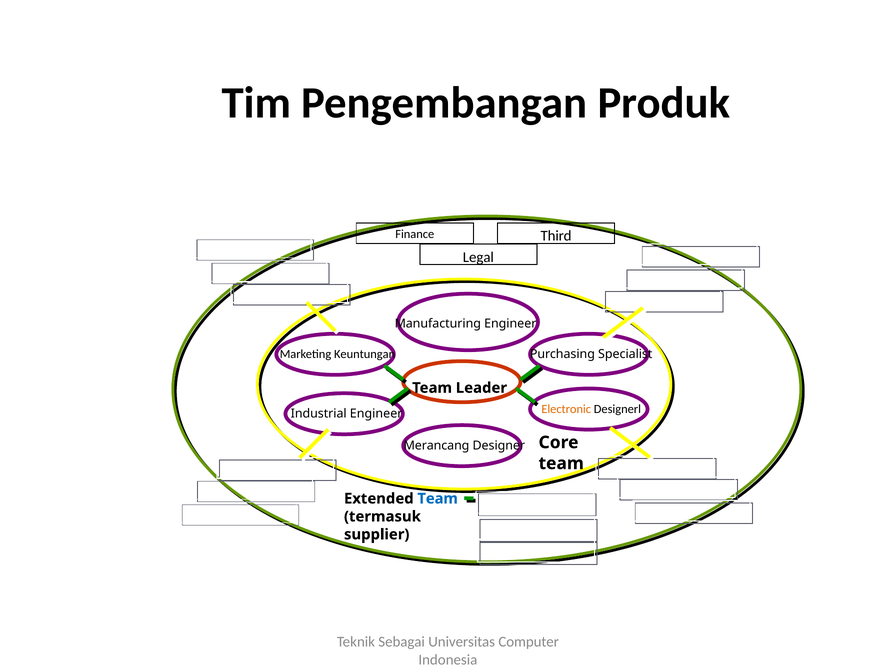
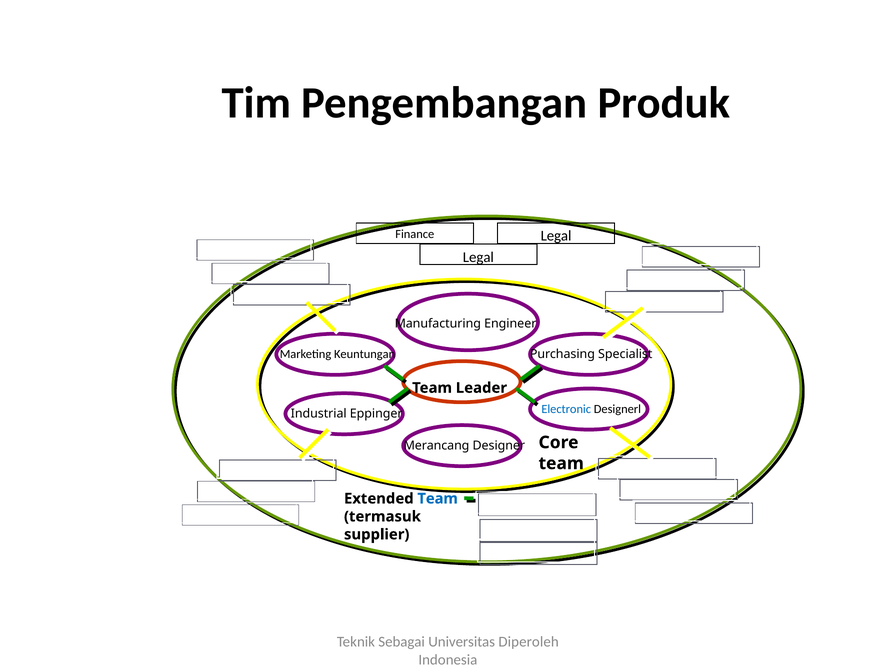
Third: Third -> Legal (556, 236)
Electronic colour: orange -> blue (566, 409)
Industrial Engineer: Engineer -> Eppinger (376, 414)
Computer: Computer -> Diperoleh (529, 642)
